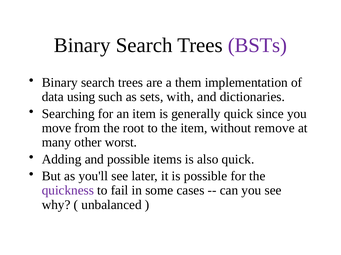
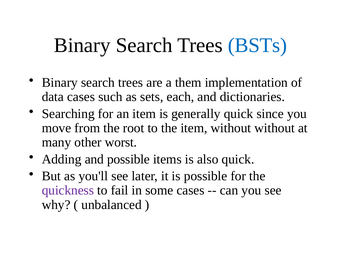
BSTs colour: purple -> blue (257, 45)
data using: using -> cases (81, 97)
with: with -> each (180, 97)
without remove: remove -> without (275, 128)
